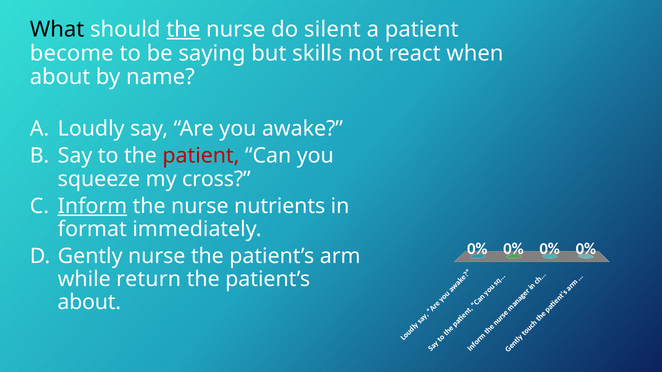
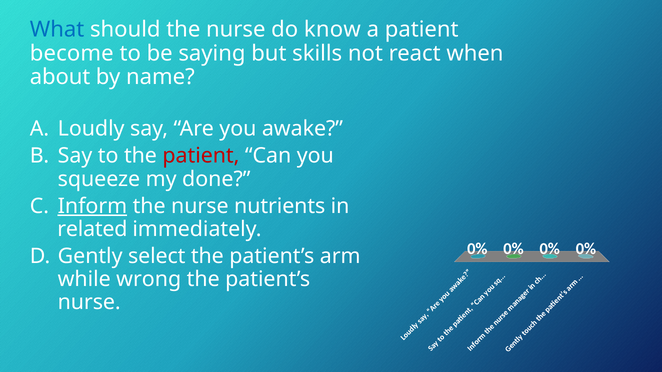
What colour: black -> blue (57, 29)
the underline: present -> none (183, 29)
silent: silent -> know (332, 29)
cross: cross -> done (216, 179)
format: format -> related (92, 229)
Gently nurse: nurse -> select (157, 256)
return: return -> wrong (149, 280)
about: about -> nurse (89, 303)
